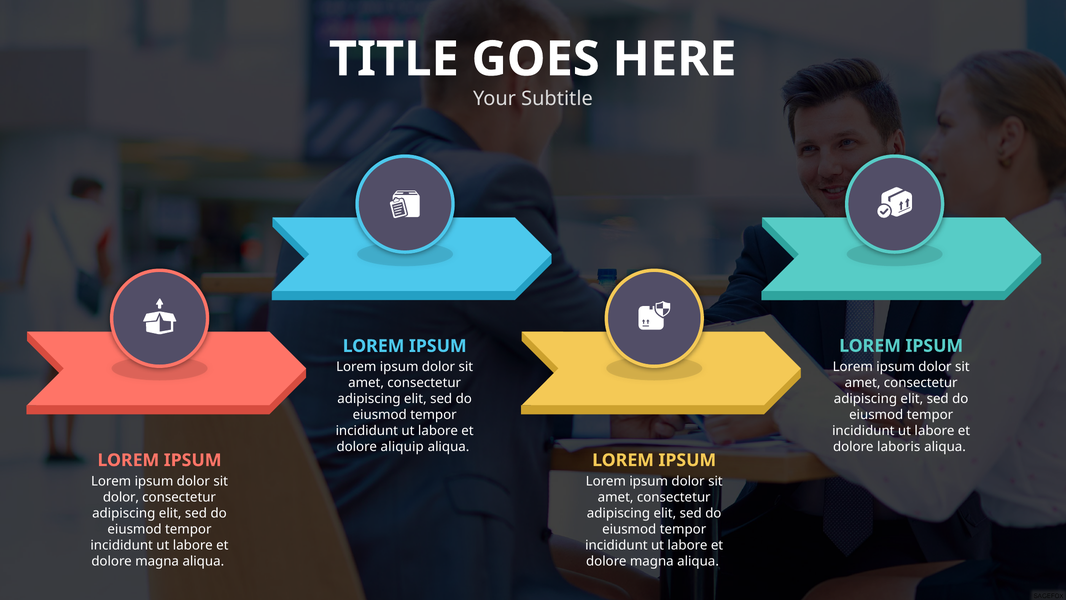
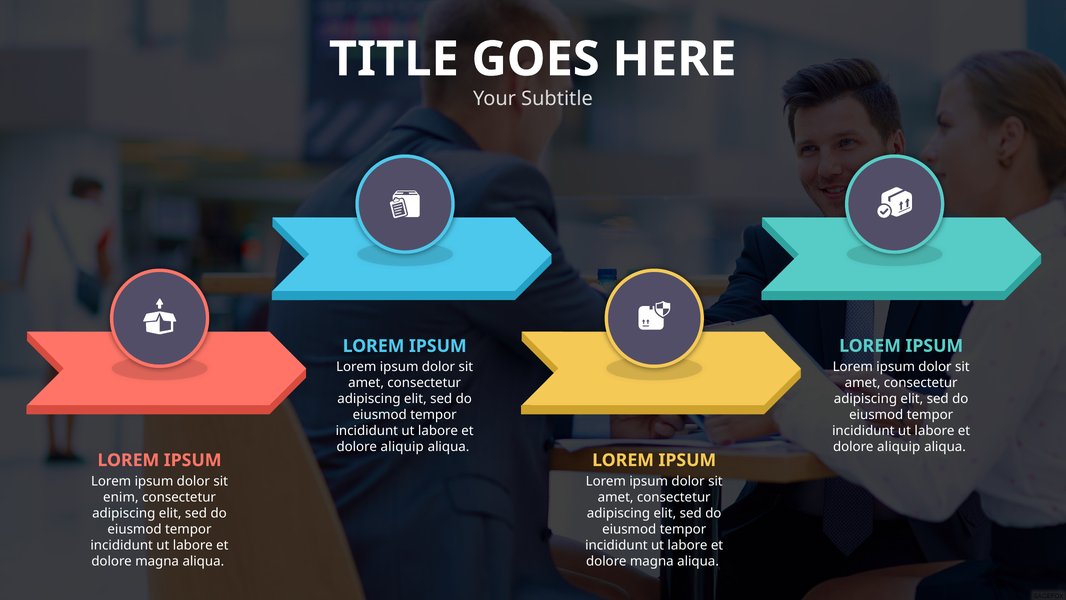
laboris: laboris -> aliquip (899, 447)
dolor: dolor -> enim (121, 497)
